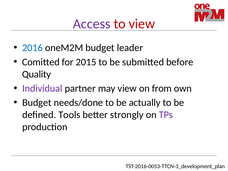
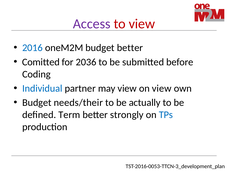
budget leader: leader -> better (130, 48)
2015: 2015 -> 2036 (86, 62)
Quality: Quality -> Coding (36, 74)
Individual colour: purple -> blue (42, 88)
on from: from -> view (162, 88)
needs/done: needs/done -> needs/their (78, 103)
Tools: Tools -> Term (69, 115)
TPs colour: purple -> blue (166, 115)
